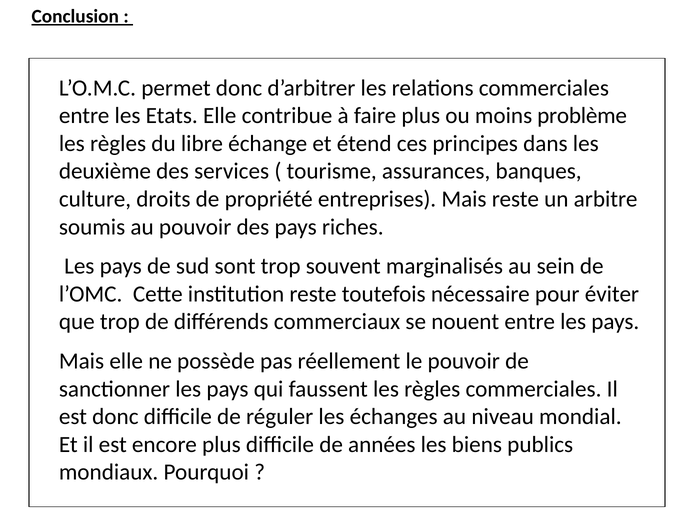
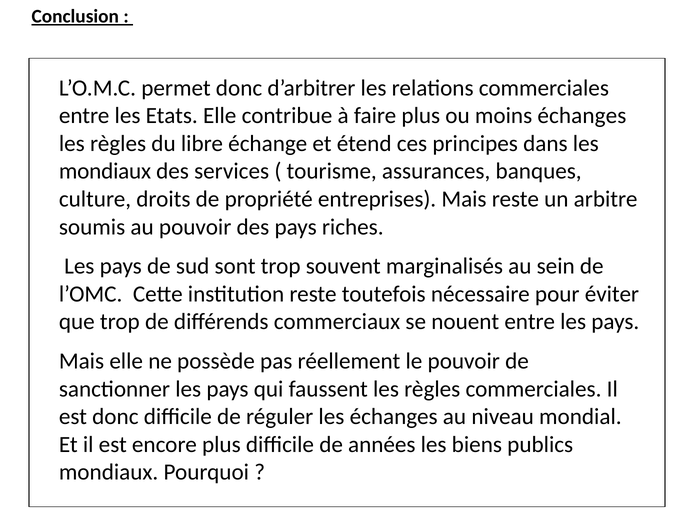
moins problème: problème -> échanges (582, 116)
deuxième: deuxième -> mondiaux (105, 171)
